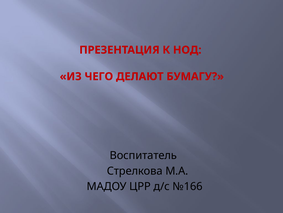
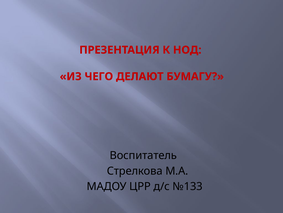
№166: №166 -> №133 (188, 186)
